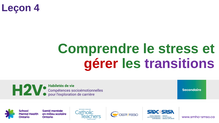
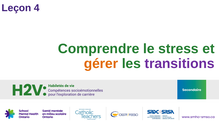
gérer colour: red -> orange (101, 64)
